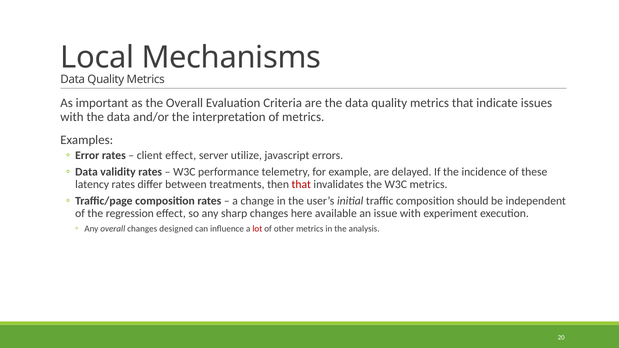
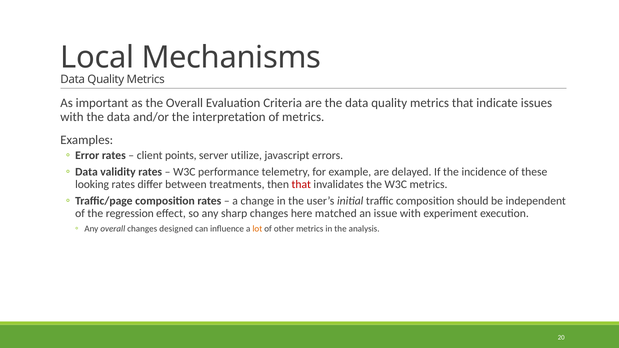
client effect: effect -> points (181, 156)
latency: latency -> looking (92, 185)
available: available -> matched (336, 214)
lot colour: red -> orange (257, 229)
